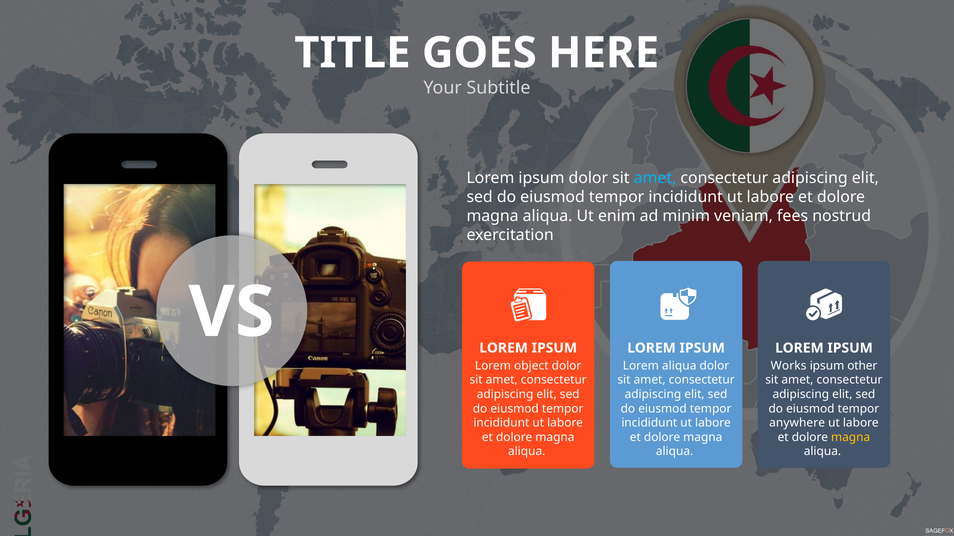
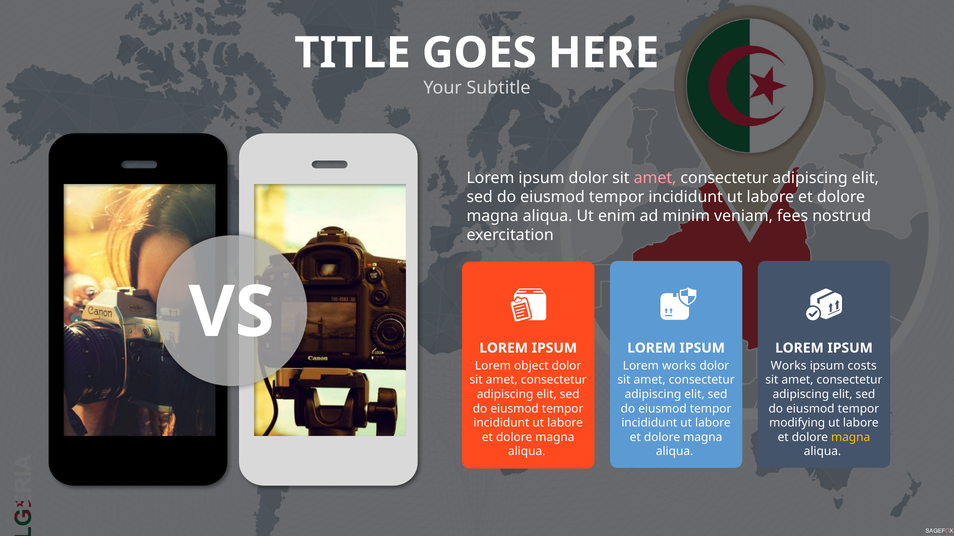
amet colour: light blue -> pink (655, 178)
Lorem aliqua: aliqua -> works (679, 366)
other: other -> costs (862, 366)
anywhere: anywhere -> modifying (797, 423)
